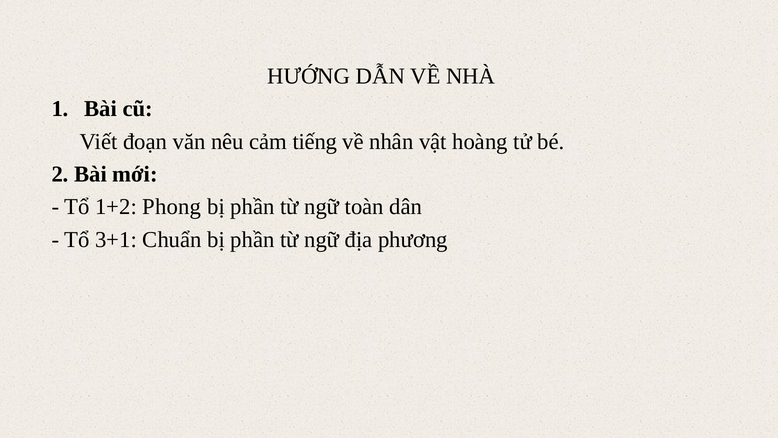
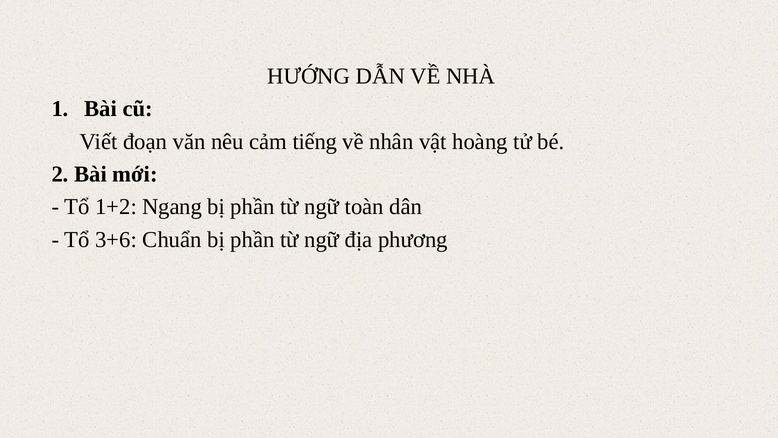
Phong: Phong -> Ngang (172, 207)
3+1: 3+1 -> 3+6 (116, 239)
